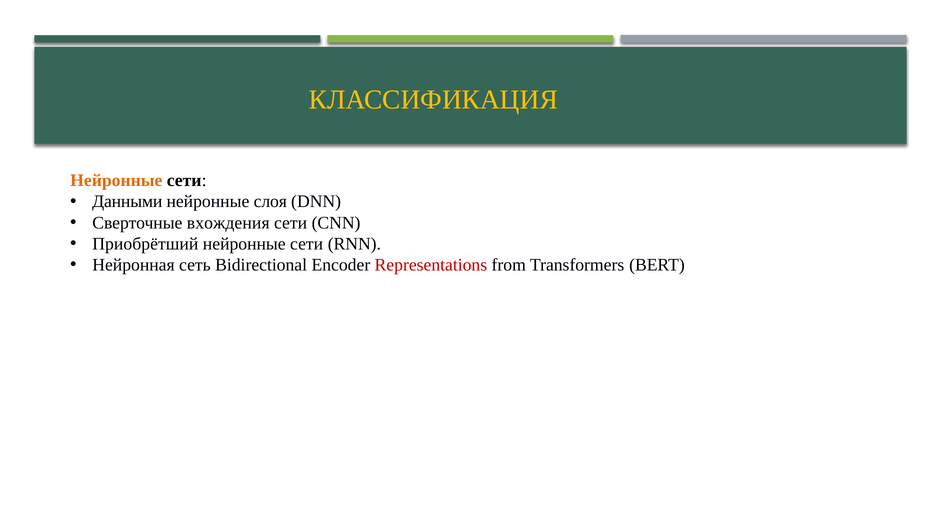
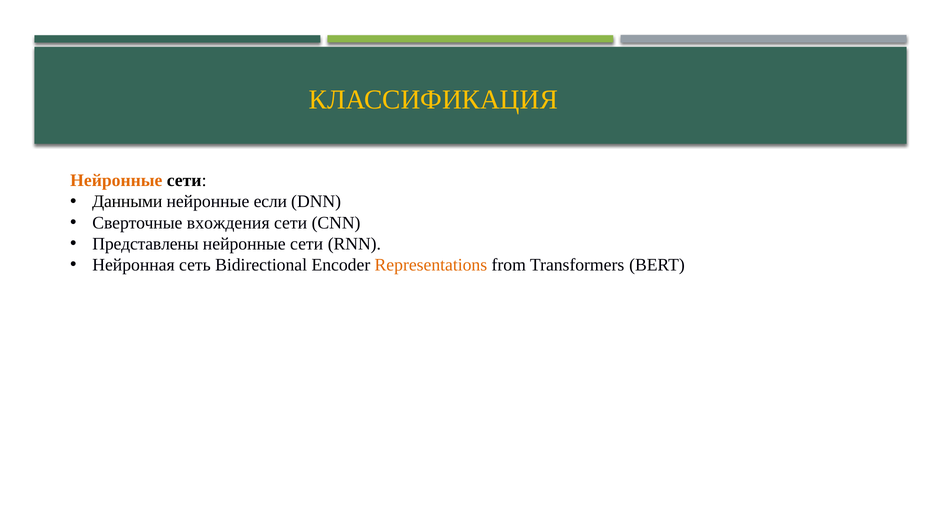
слоя: слоя -> если (270, 202)
Приобрётший: Приобрётший -> Представлены (145, 244)
Representations colour: red -> orange (431, 265)
